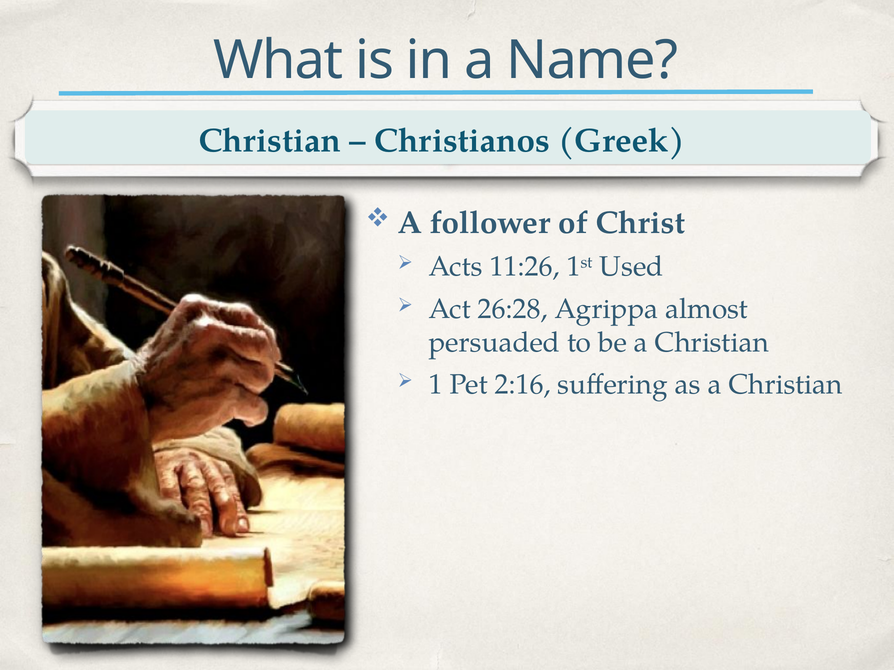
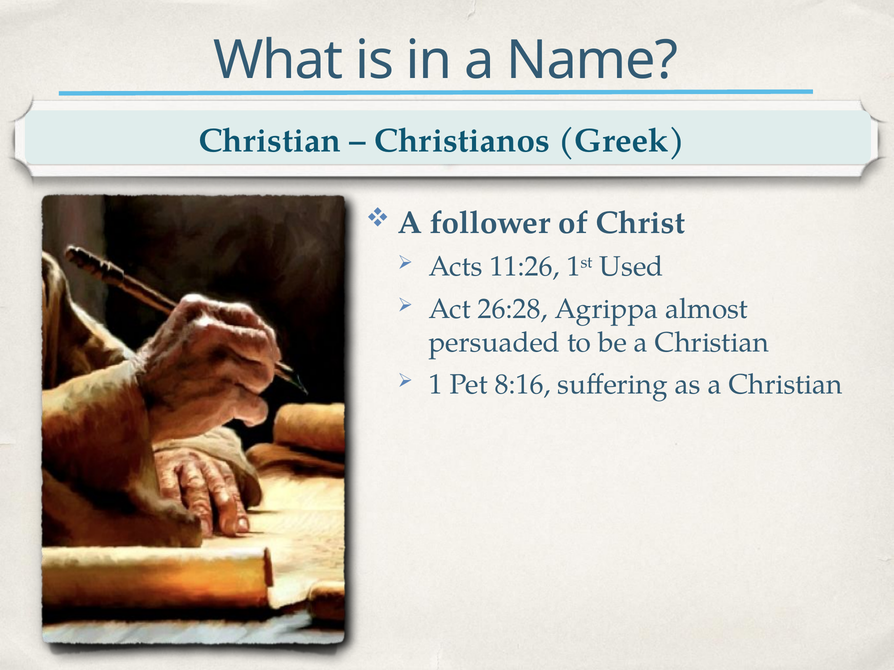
2:16: 2:16 -> 8:16 (523, 385)
